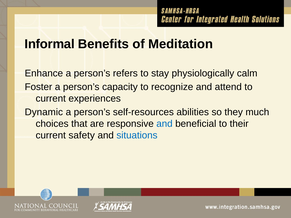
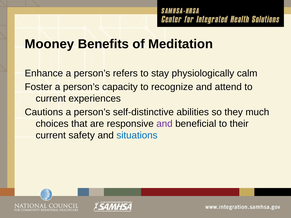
Informal: Informal -> Mooney (49, 44)
Dynamic: Dynamic -> Cautions (44, 112)
self-resources: self-resources -> self-distinctive (143, 112)
and colour: blue -> purple (164, 124)
